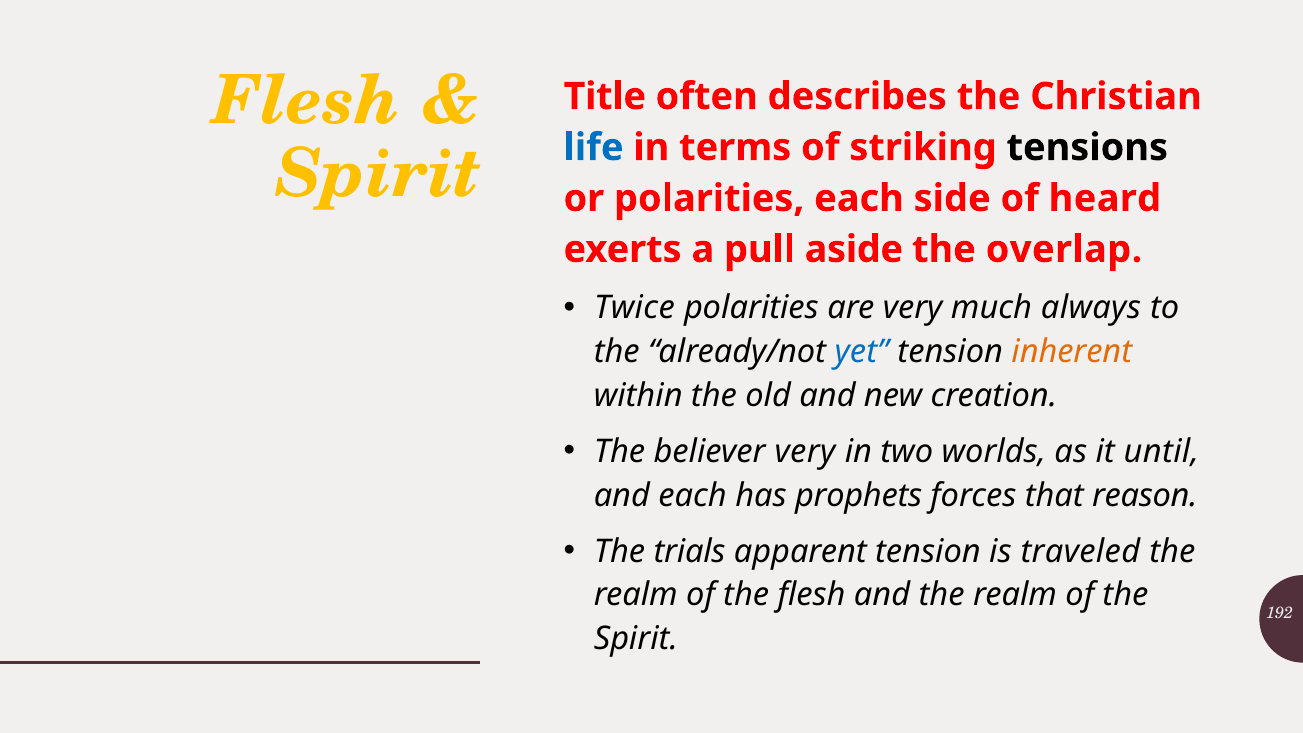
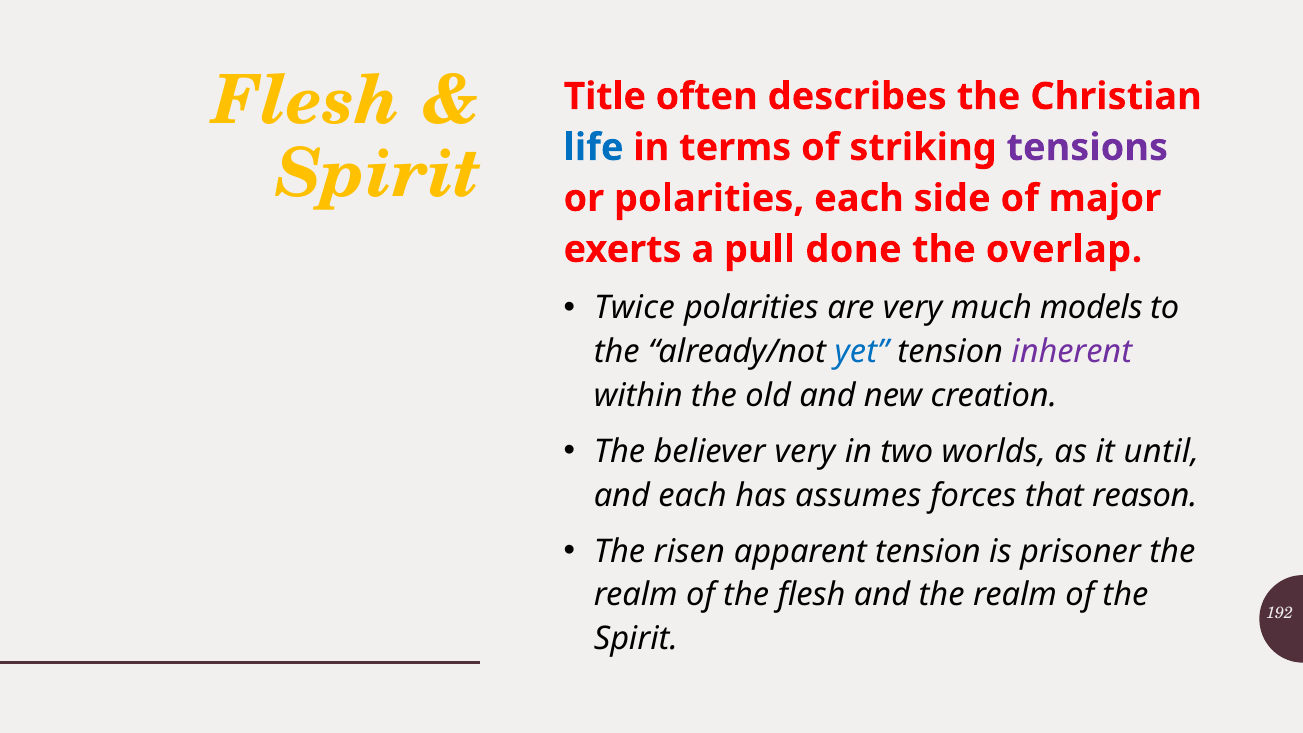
tensions colour: black -> purple (1087, 147)
heard: heard -> major (1105, 198)
aside: aside -> done (853, 249)
always: always -> models (1091, 308)
inherent colour: orange -> purple (1072, 352)
prophets: prophets -> assumes (858, 495)
trials: trials -> risen (689, 551)
traveled: traveled -> prisoner (1081, 551)
